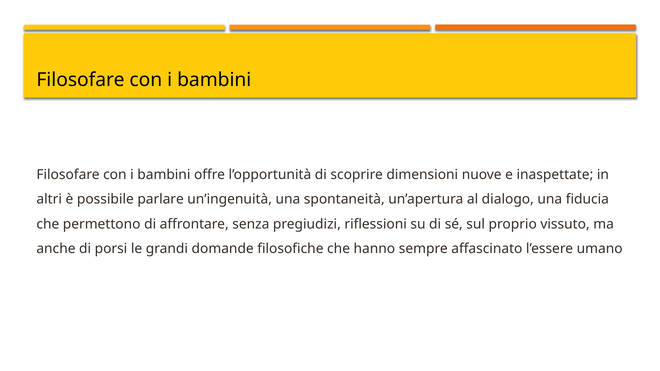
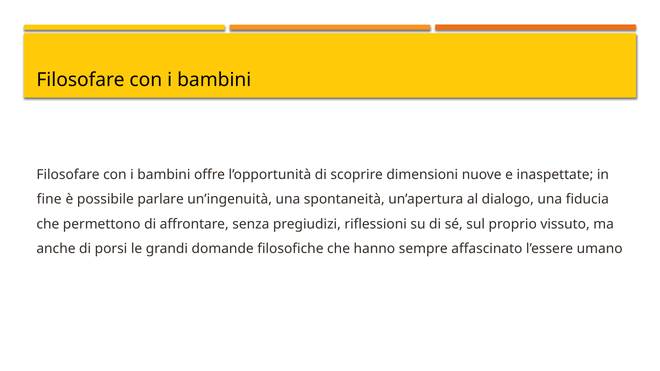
altri: altri -> fine (49, 200)
